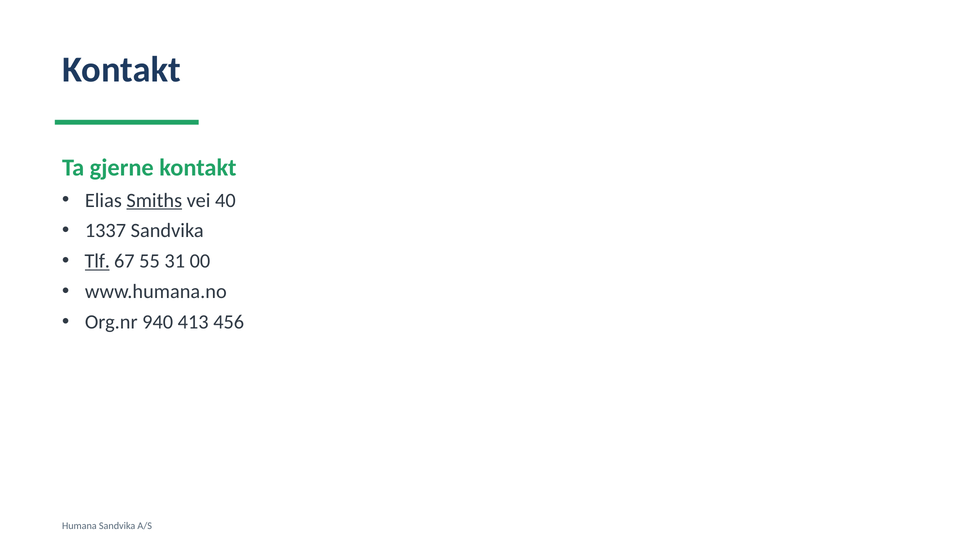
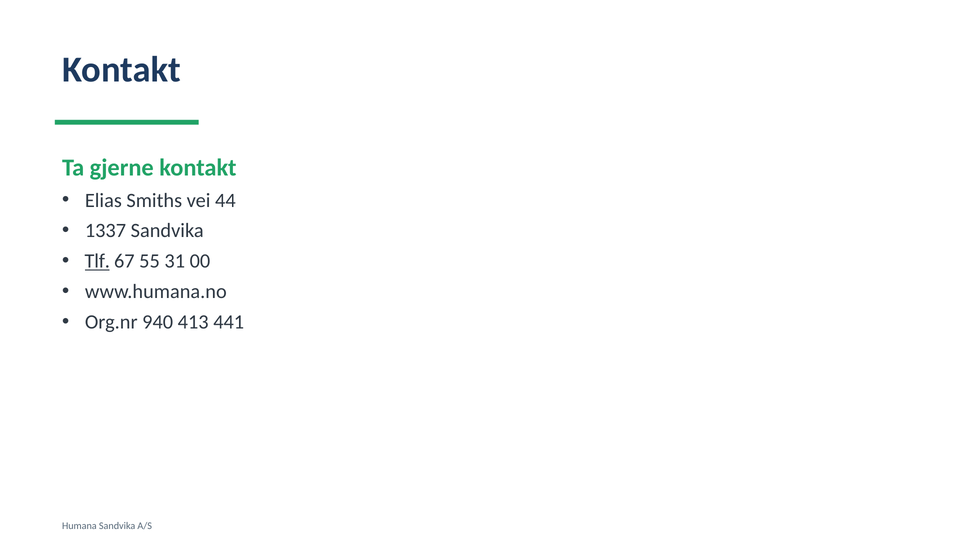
Smiths underline: present -> none (154, 200)
40: 40 -> 44 (225, 200)
456: 456 -> 441 (229, 322)
